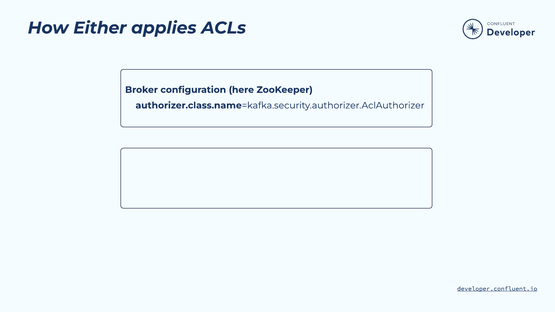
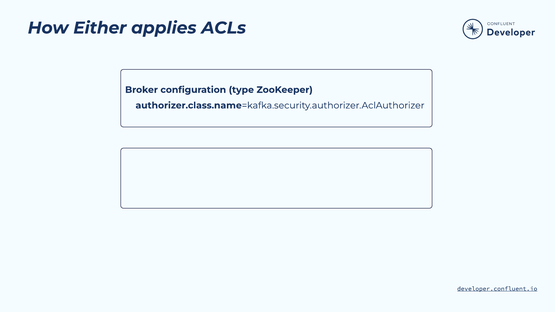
here: here -> type (241, 90)
